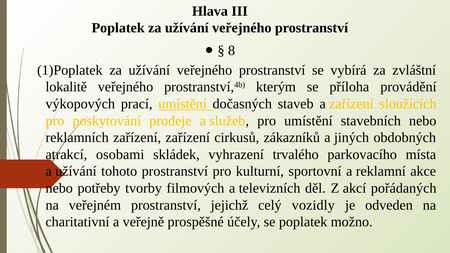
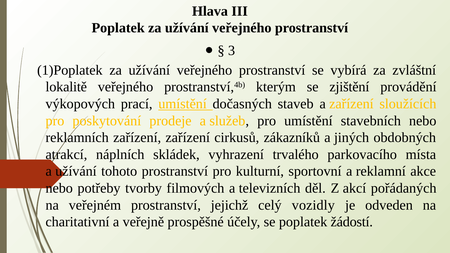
8: 8 -> 3 (232, 50)
příloha: příloha -> zjištění (349, 87)
osobami: osobami -> náplních (120, 155)
možno: možno -> žádostí (352, 222)
